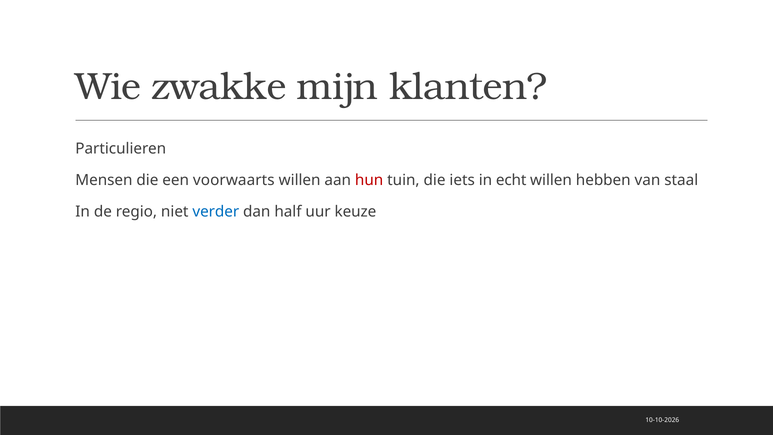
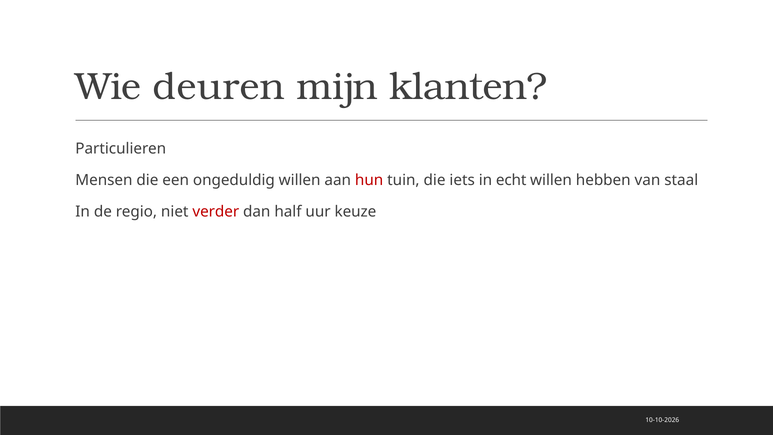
zwakke: zwakke -> deuren (219, 87)
voorwaarts: voorwaarts -> ongeduldig (234, 180)
verder colour: blue -> red (216, 212)
